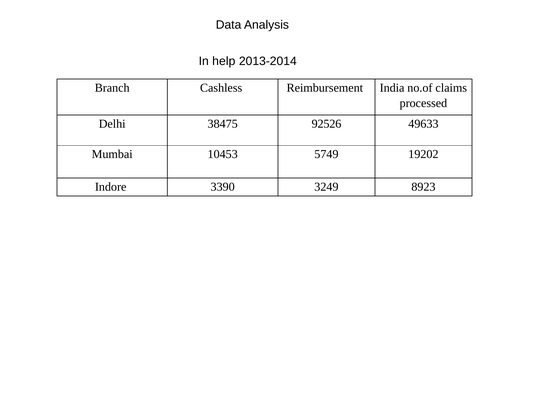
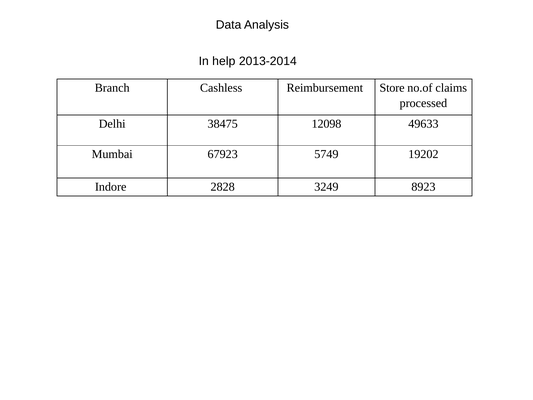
India: India -> Store (392, 88)
92526: 92526 -> 12098 (326, 124)
10453: 10453 -> 67923 (223, 154)
3390: 3390 -> 2828 (223, 187)
